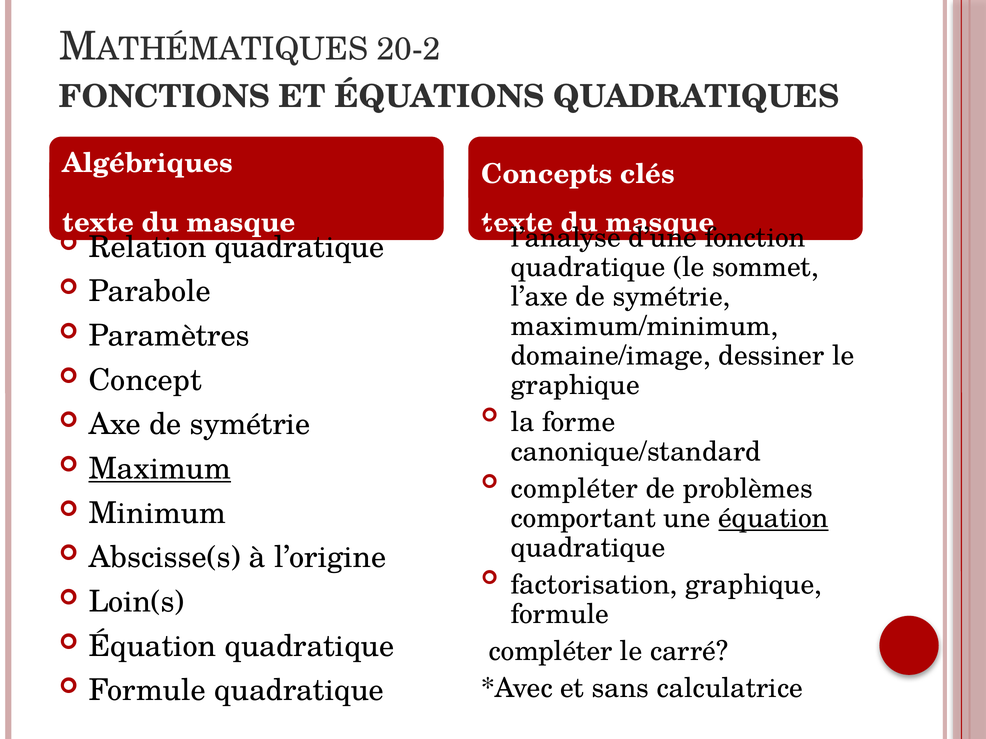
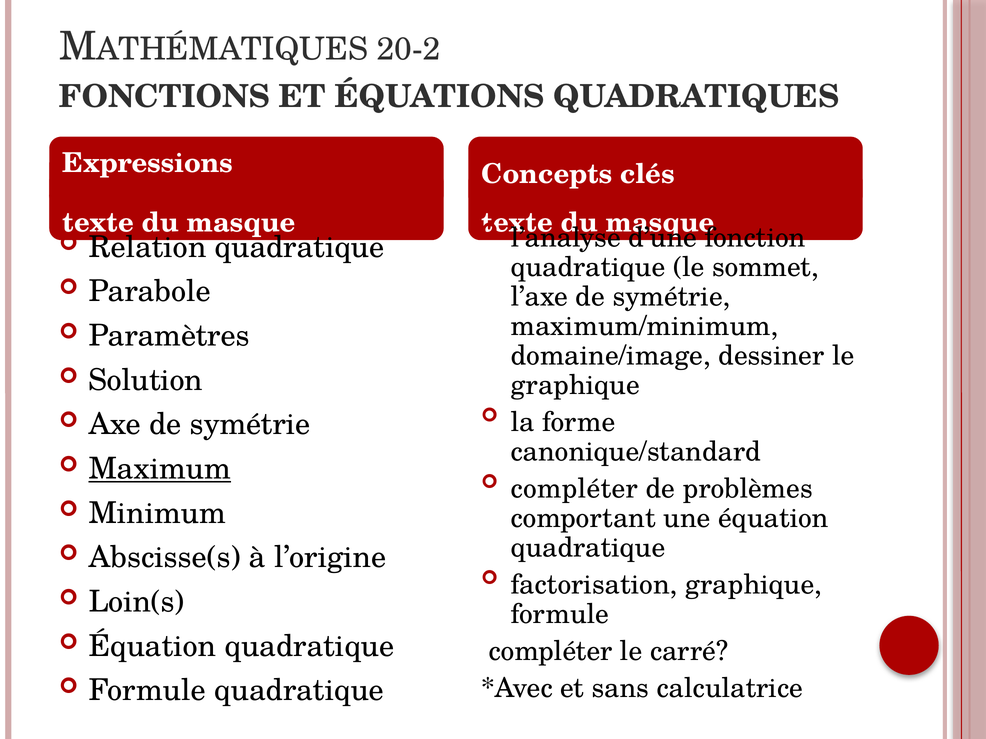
Algébriques: Algébriques -> Expressions (148, 163)
Concept: Concept -> Solution (146, 380)
équation underline: present -> none (773, 519)
